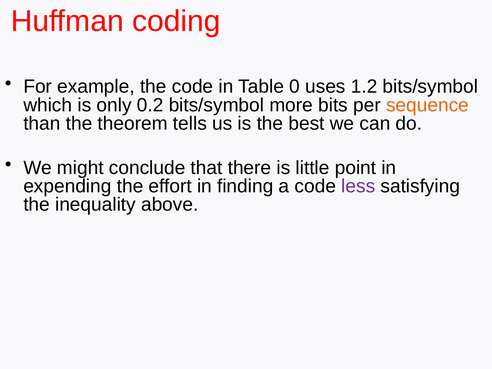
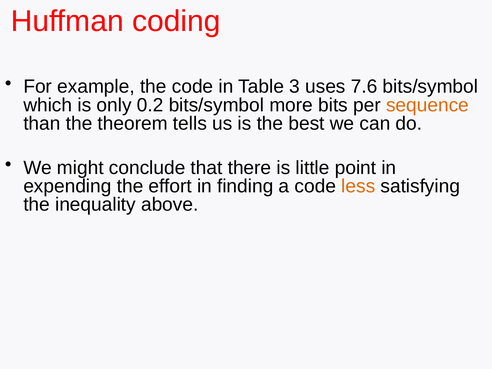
0: 0 -> 3 (295, 87)
1.2: 1.2 -> 7.6 (364, 87)
less colour: purple -> orange (358, 186)
